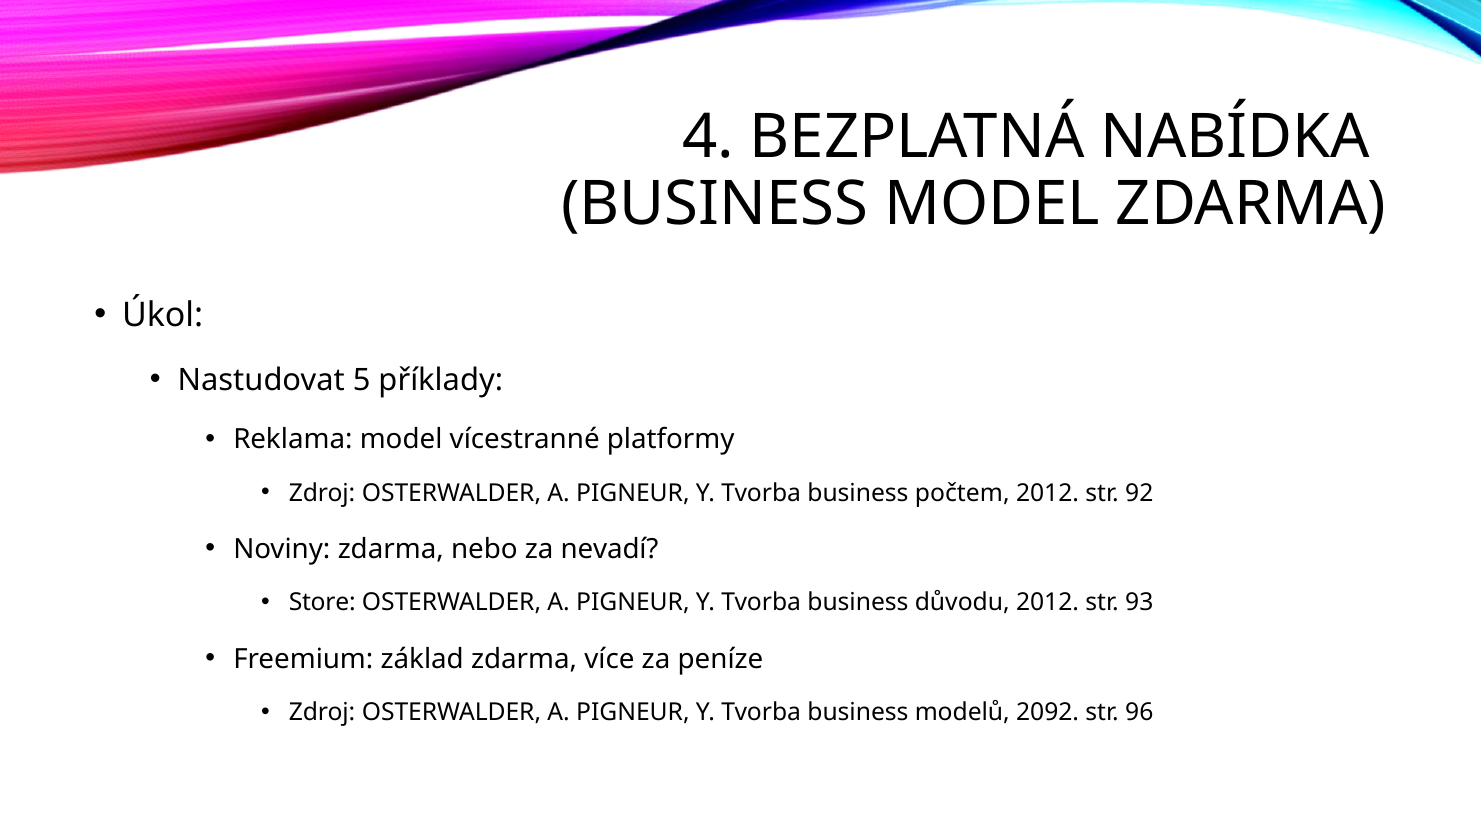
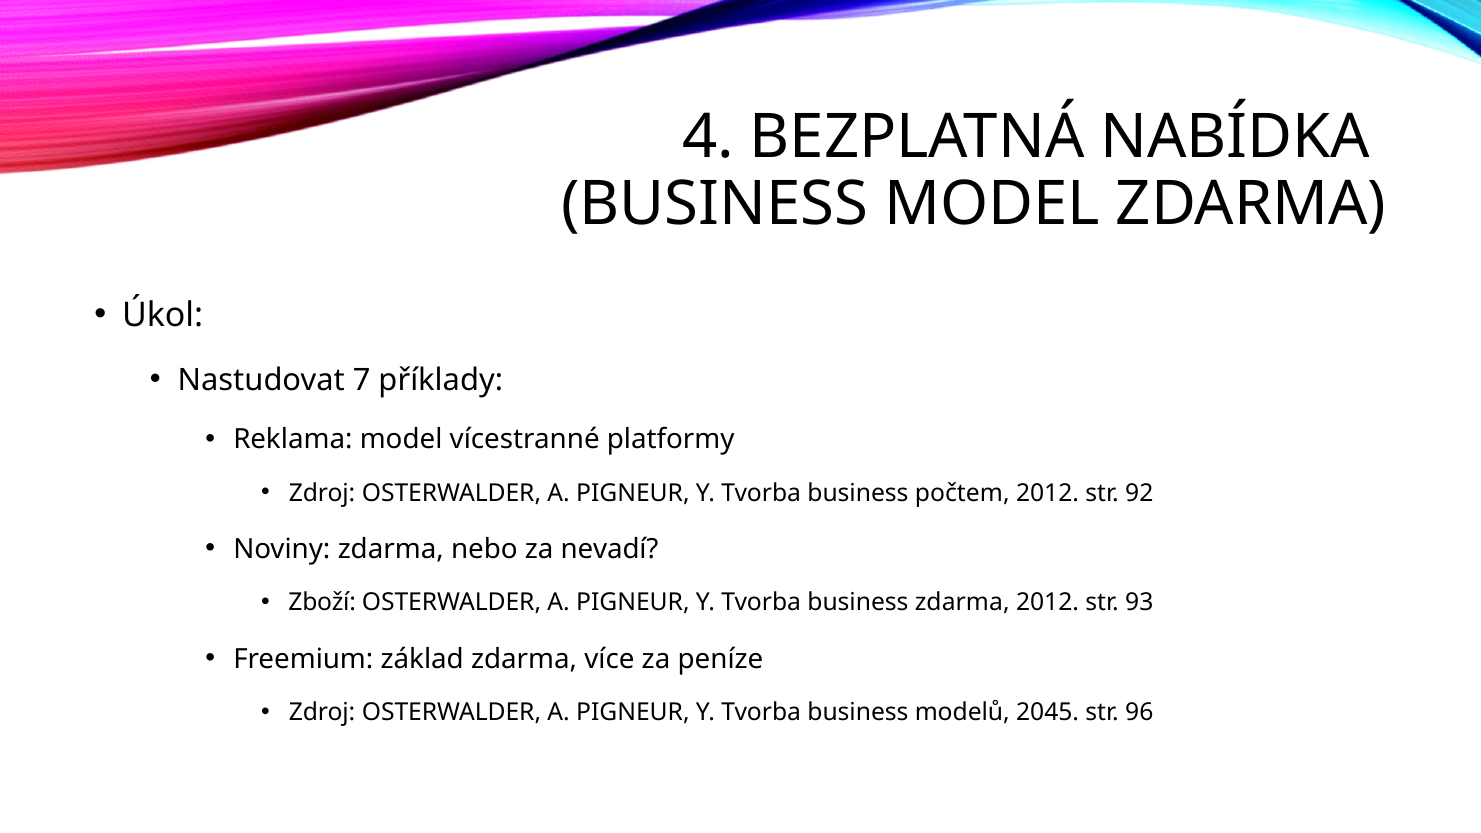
5: 5 -> 7 (362, 380)
Store: Store -> Zboží (322, 603)
business důvodu: důvodu -> zdarma (962, 603)
2092: 2092 -> 2045 (1048, 713)
